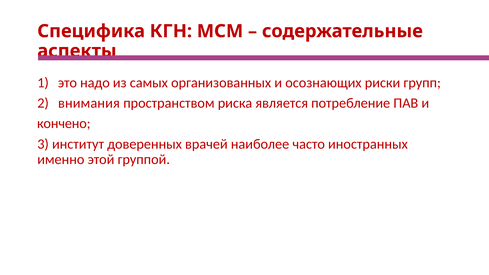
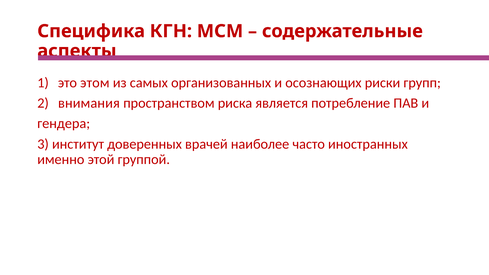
надо: надо -> этом (95, 83)
кончено: кончено -> гендера (64, 124)
